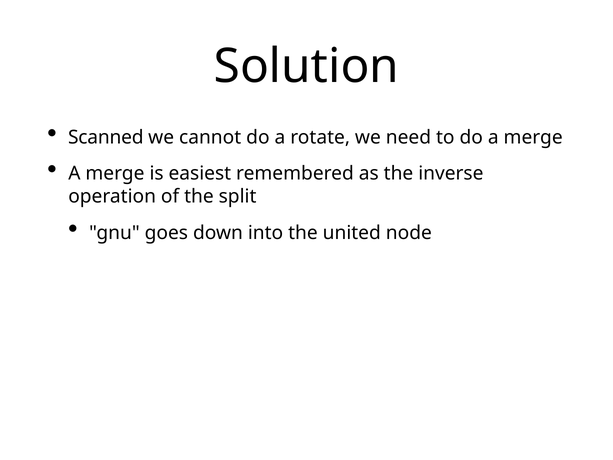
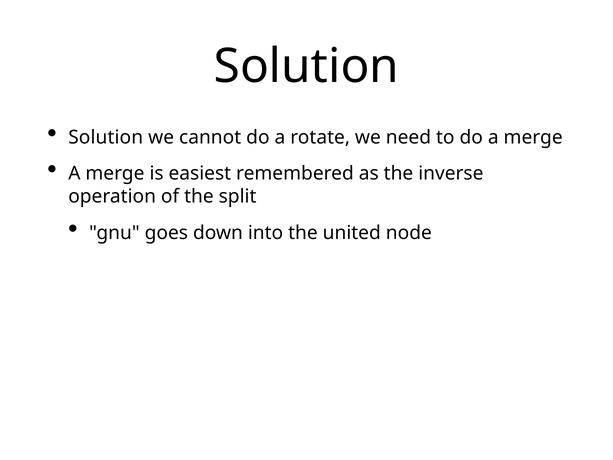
Scanned: Scanned -> Solution (106, 137)
